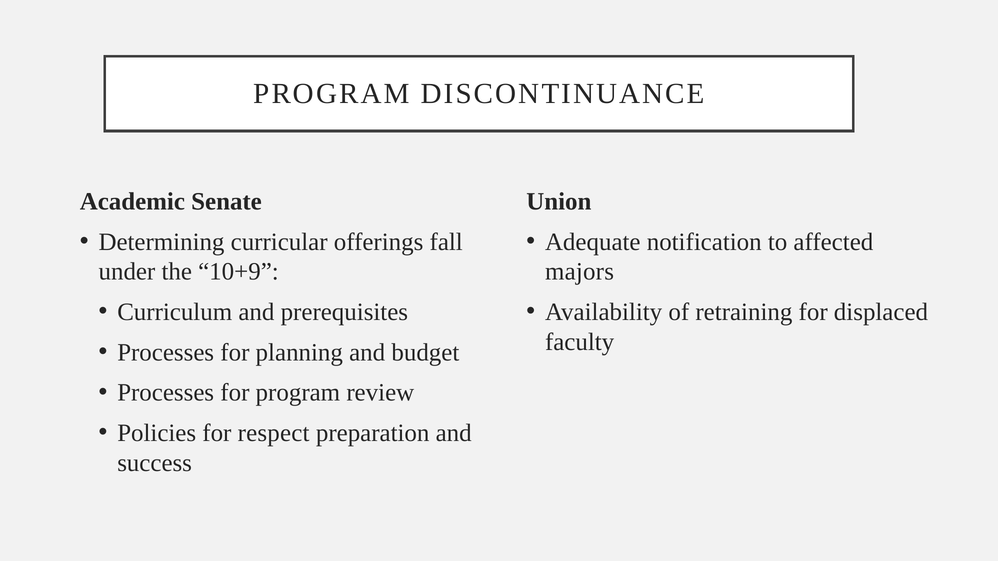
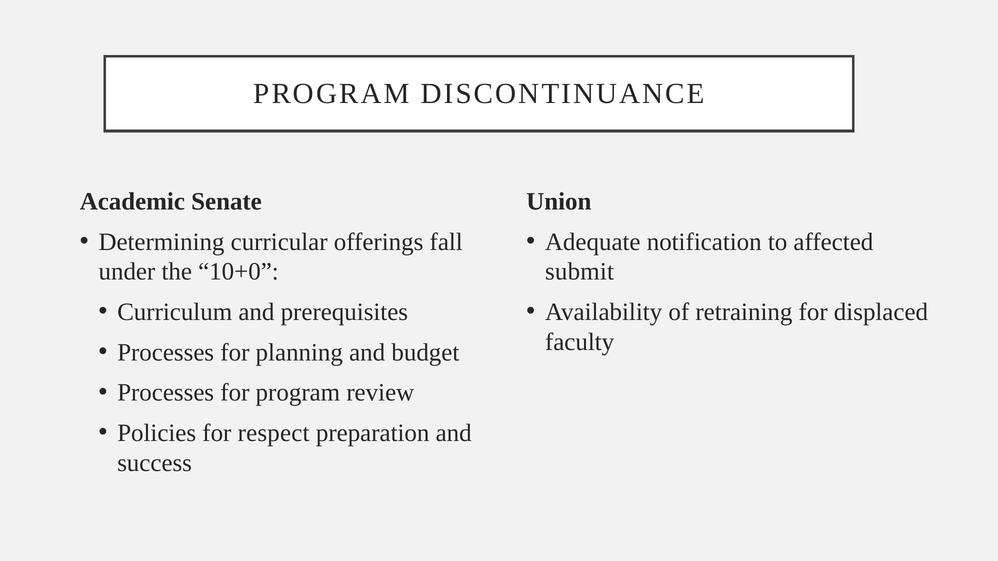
10+9: 10+9 -> 10+0 (238, 272)
majors: majors -> submit (580, 272)
